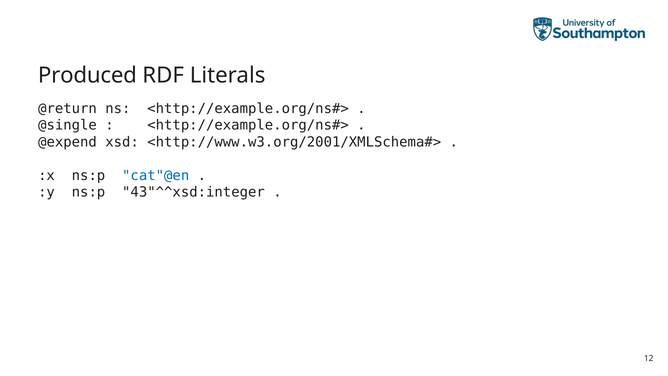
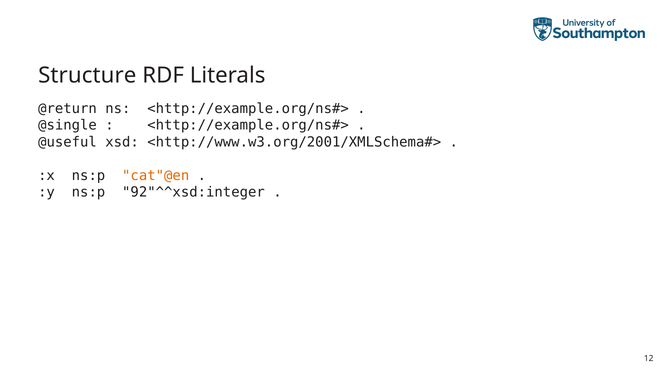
Produced: Produced -> Structure (87, 75)
@expend: @expend -> @useful (68, 142)
cat"@en colour: blue -> orange (156, 175)
43"^^xsd:integer: 43"^^xsd:integer -> 92"^^xsd:integer (193, 192)
